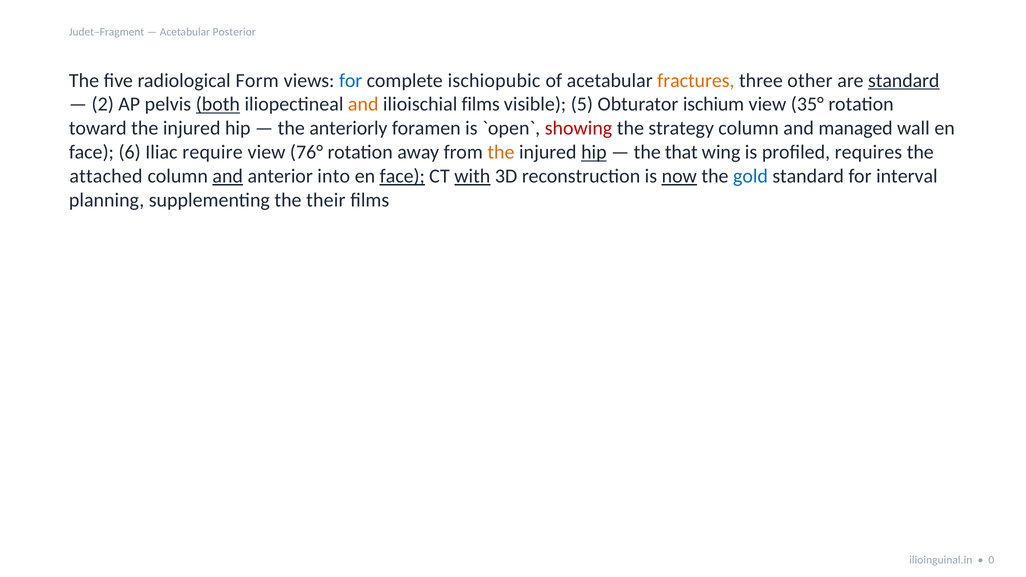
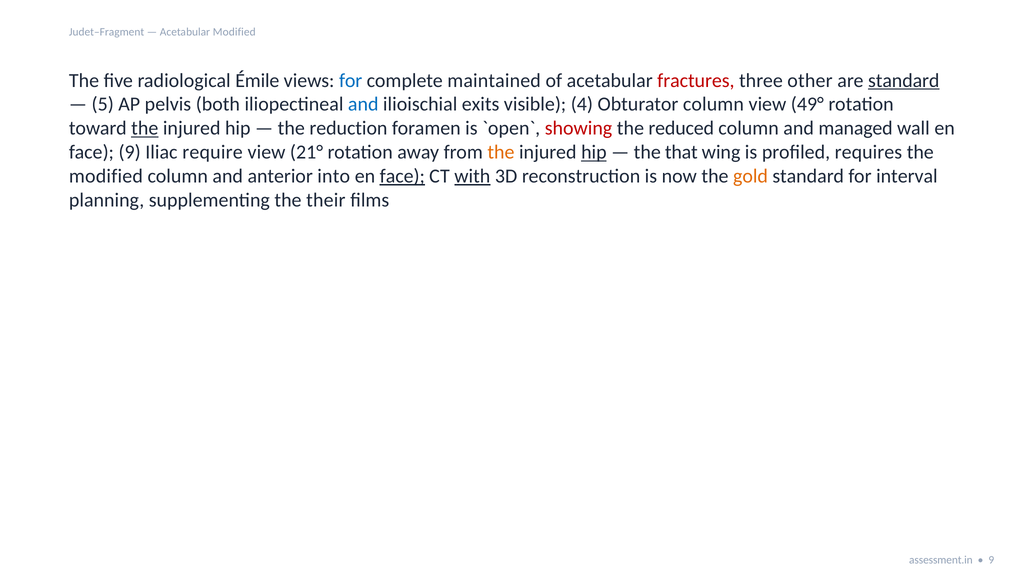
Acetabular Posterior: Posterior -> Modified (234, 32)
Form: Form -> Émile (257, 80)
ischiopubic: ischiopubic -> maintained (494, 80)
fractures colour: orange -> red (696, 80)
2: 2 -> 5 (103, 104)
both underline: present -> none (218, 104)
and colour: orange -> blue (363, 104)
ilioischial films: films -> exits (481, 104)
5: 5 -> 4 (582, 104)
Obturator ischium: ischium -> column (713, 104)
35°: 35° -> 49° (807, 104)
the underline: none -> present (145, 128)
anteriorly: anteriorly -> reduction (348, 128)
strategy: strategy -> reduced (681, 128)
face 6: 6 -> 9 (130, 152)
76°: 76° -> 21° (307, 152)
attached: attached -> modified (106, 176)
and underline: present -> none (228, 176)
now underline: present -> none (679, 176)
gold colour: blue -> orange (751, 176)
ilioinguinal.in: ilioinguinal.in -> assessment.in (941, 560)
0: 0 -> 9 (991, 560)
